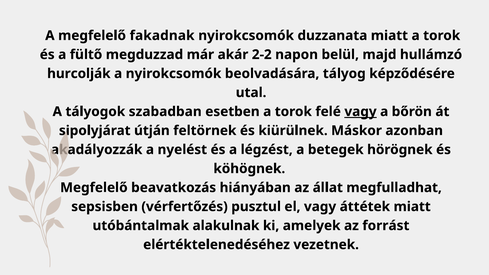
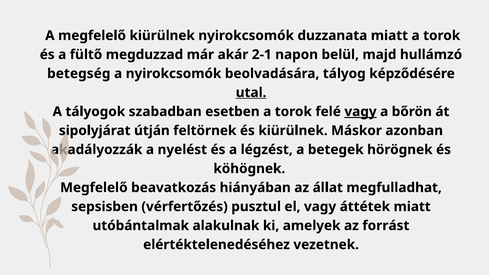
megfelelő fakadnak: fakadnak -> kiürülnek (162, 36)
2-2: 2-2 -> 2-1 (262, 55)
hurcolják: hurcolják -> betegség (79, 74)
utal underline: none -> present (251, 93)
